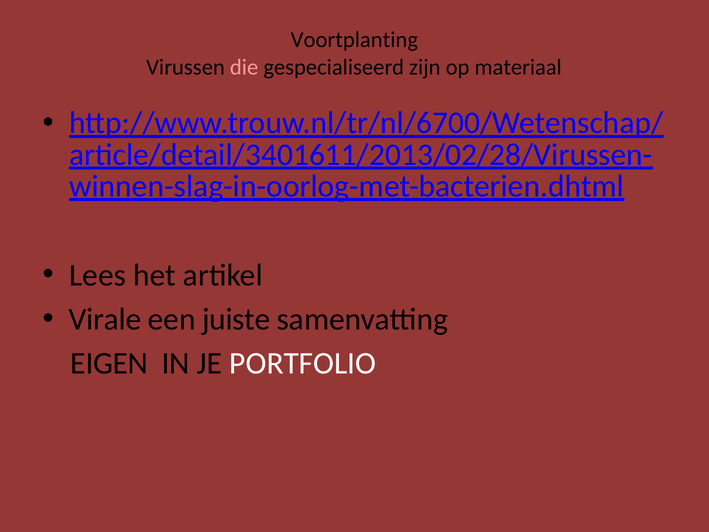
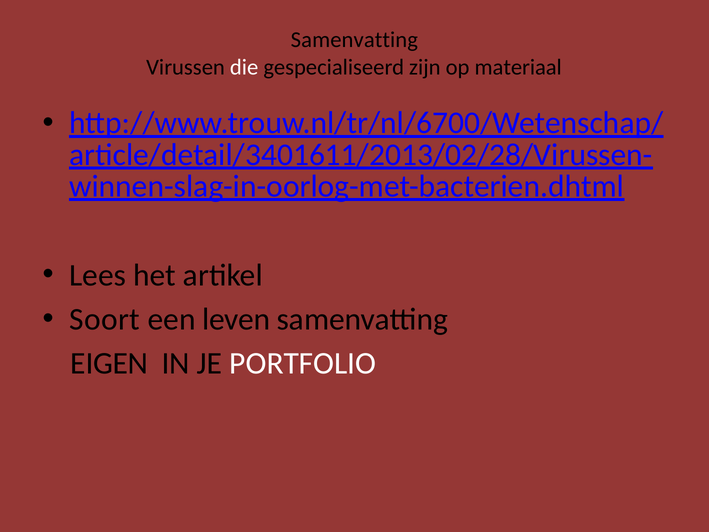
Voortplanting: Voortplanting -> Samenvatting (354, 40)
die colour: pink -> white (244, 67)
Virale: Virale -> Soort (105, 319)
juiste: juiste -> leven (236, 319)
